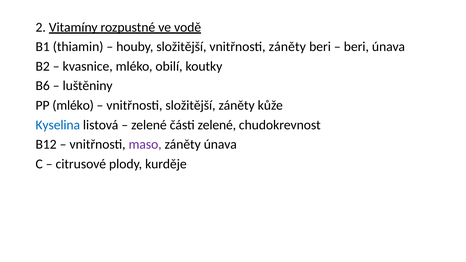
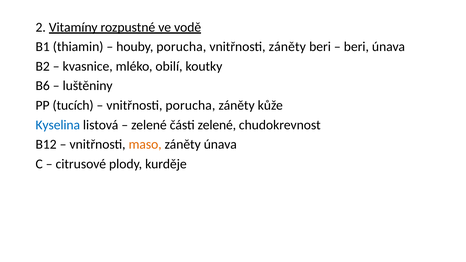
houby složitější: složitější -> porucha (181, 47)
PP mléko: mléko -> tucích (73, 105)
vnitřnosti složitější: složitější -> porucha (190, 105)
maso colour: purple -> orange (145, 144)
